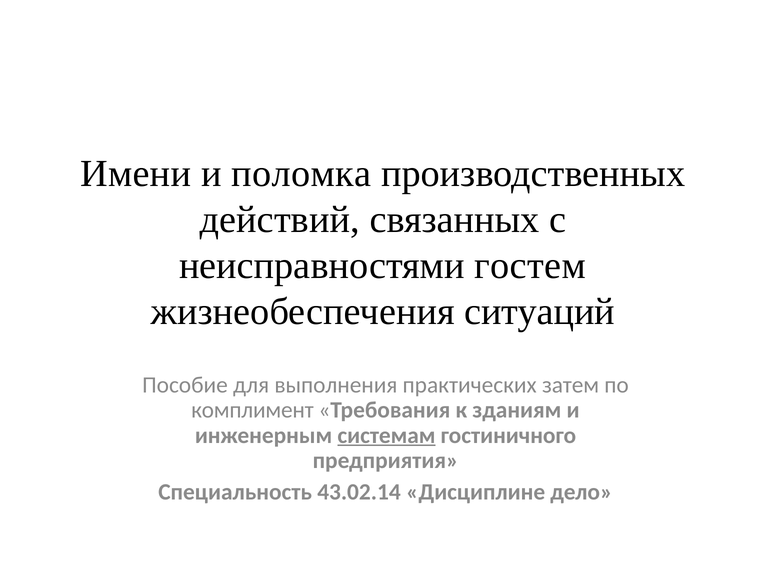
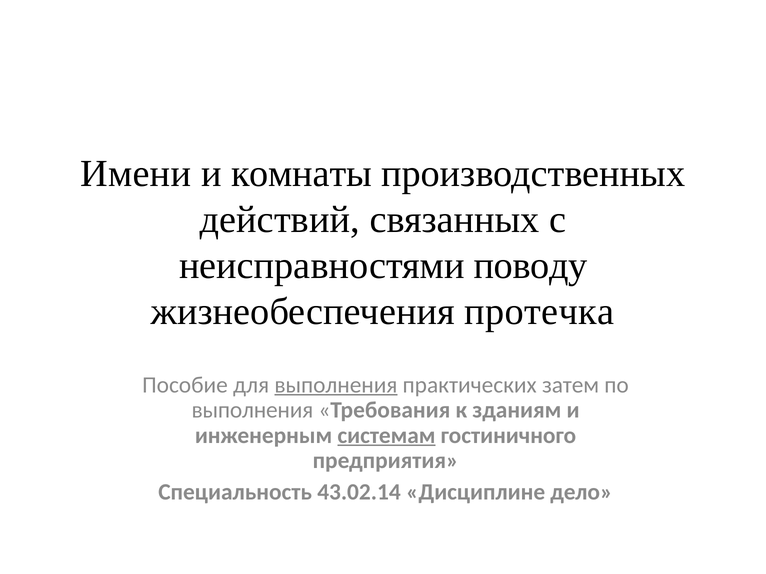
поломка: поломка -> комнаты (301, 174)
гостем: гостем -> поводу (531, 266)
ситуаций: ситуаций -> протечка (539, 312)
выполнения underline: none -> present (336, 385)
комплимент: комплимент -> выполнения (252, 410)
